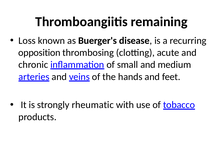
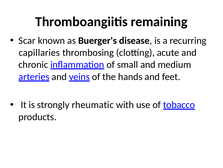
Loss: Loss -> Scar (27, 40)
opposition: opposition -> capillaries (39, 52)
